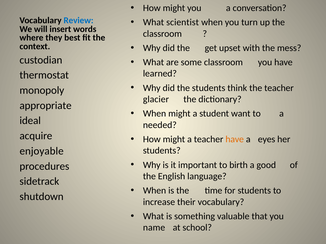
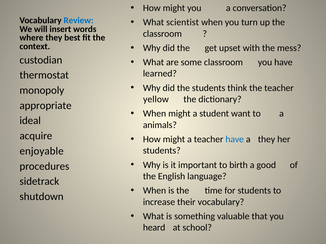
glacier: glacier -> yellow (156, 99)
needed: needed -> animals (160, 125)
have colour: orange -> blue (235, 140)
a eyes: eyes -> they (267, 140)
name: name -> heard (154, 228)
